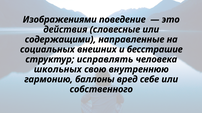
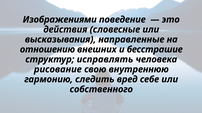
содержащими: содержащими -> высказывания (60, 40)
социальных: социальных -> отношению (47, 50)
школьных: школьных -> рисование (58, 70)
баллоны: баллоны -> следить (95, 80)
